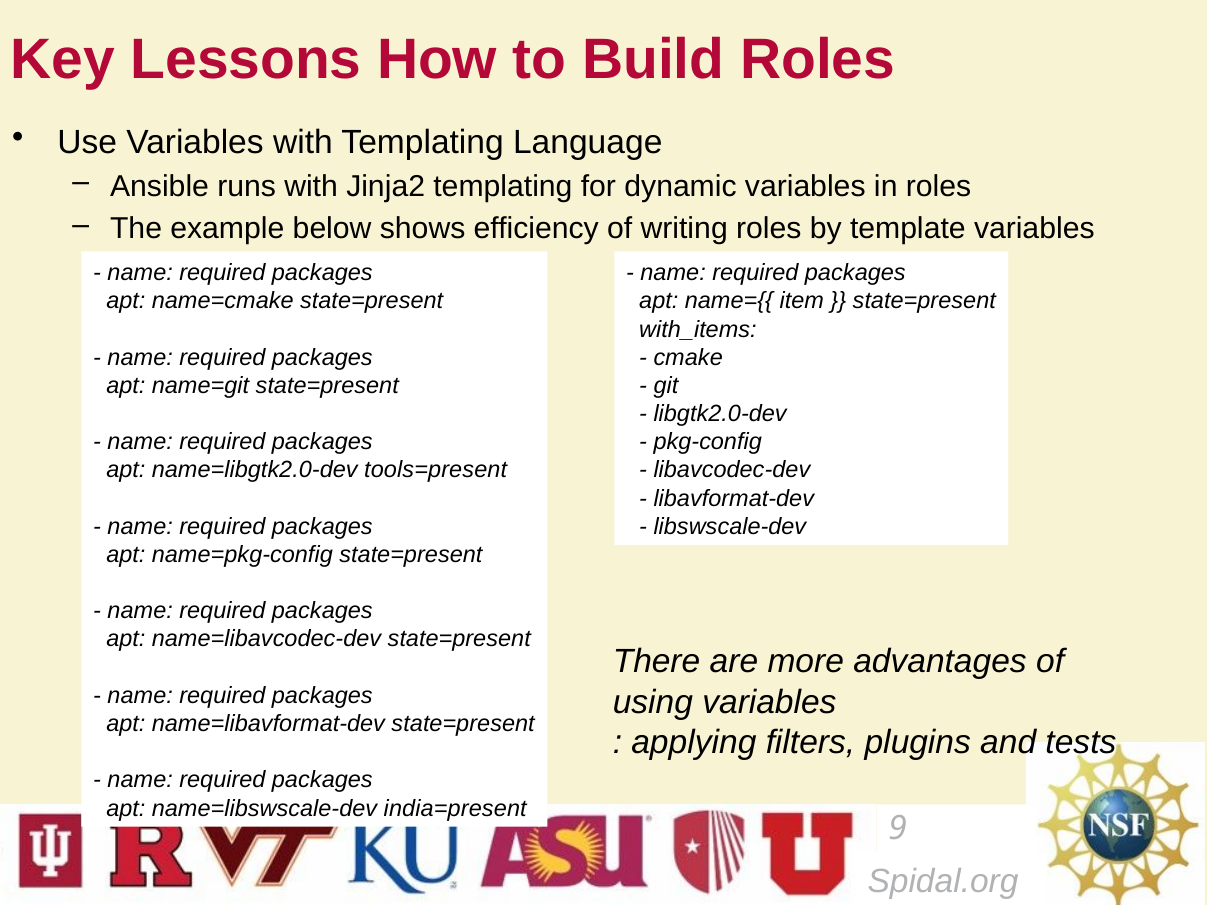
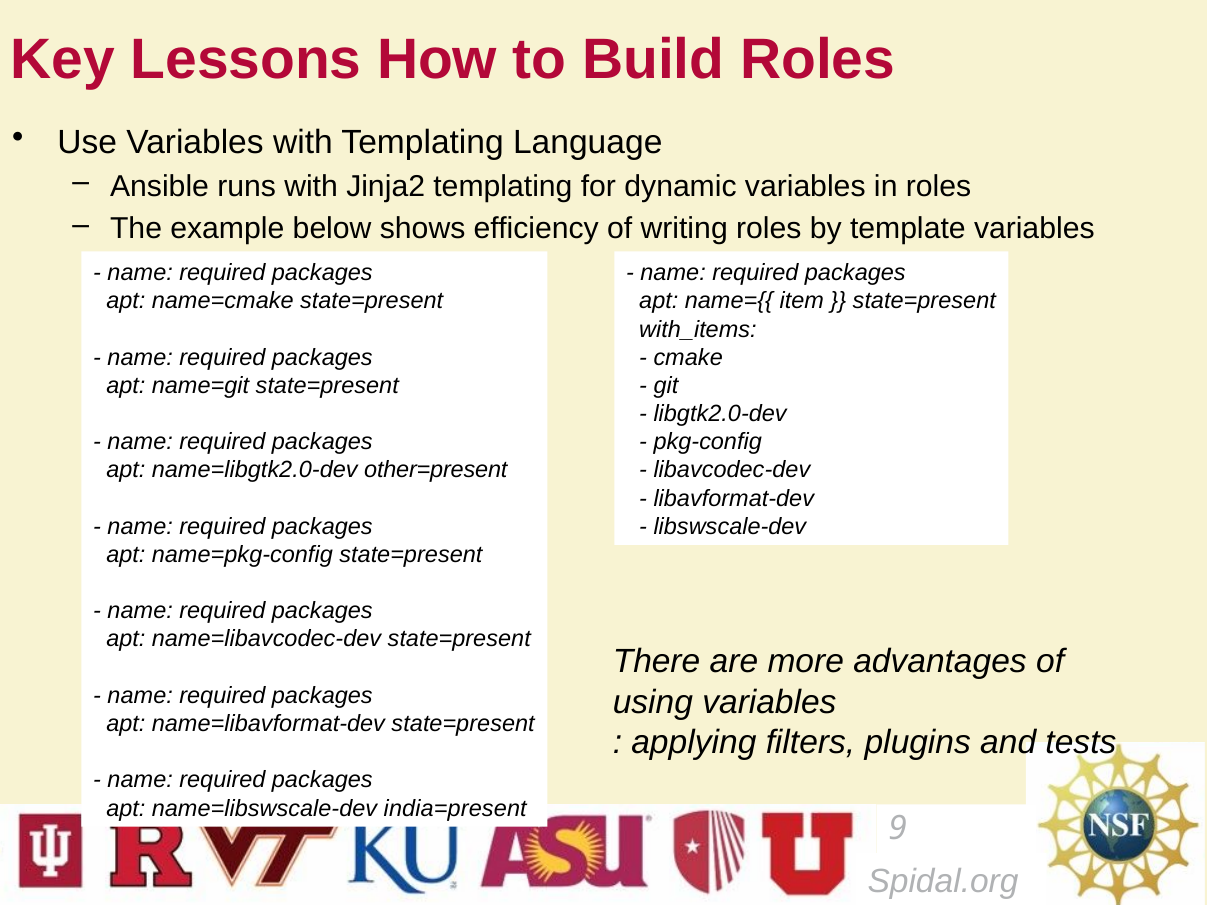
tools=present: tools=present -> other=present (436, 470)
